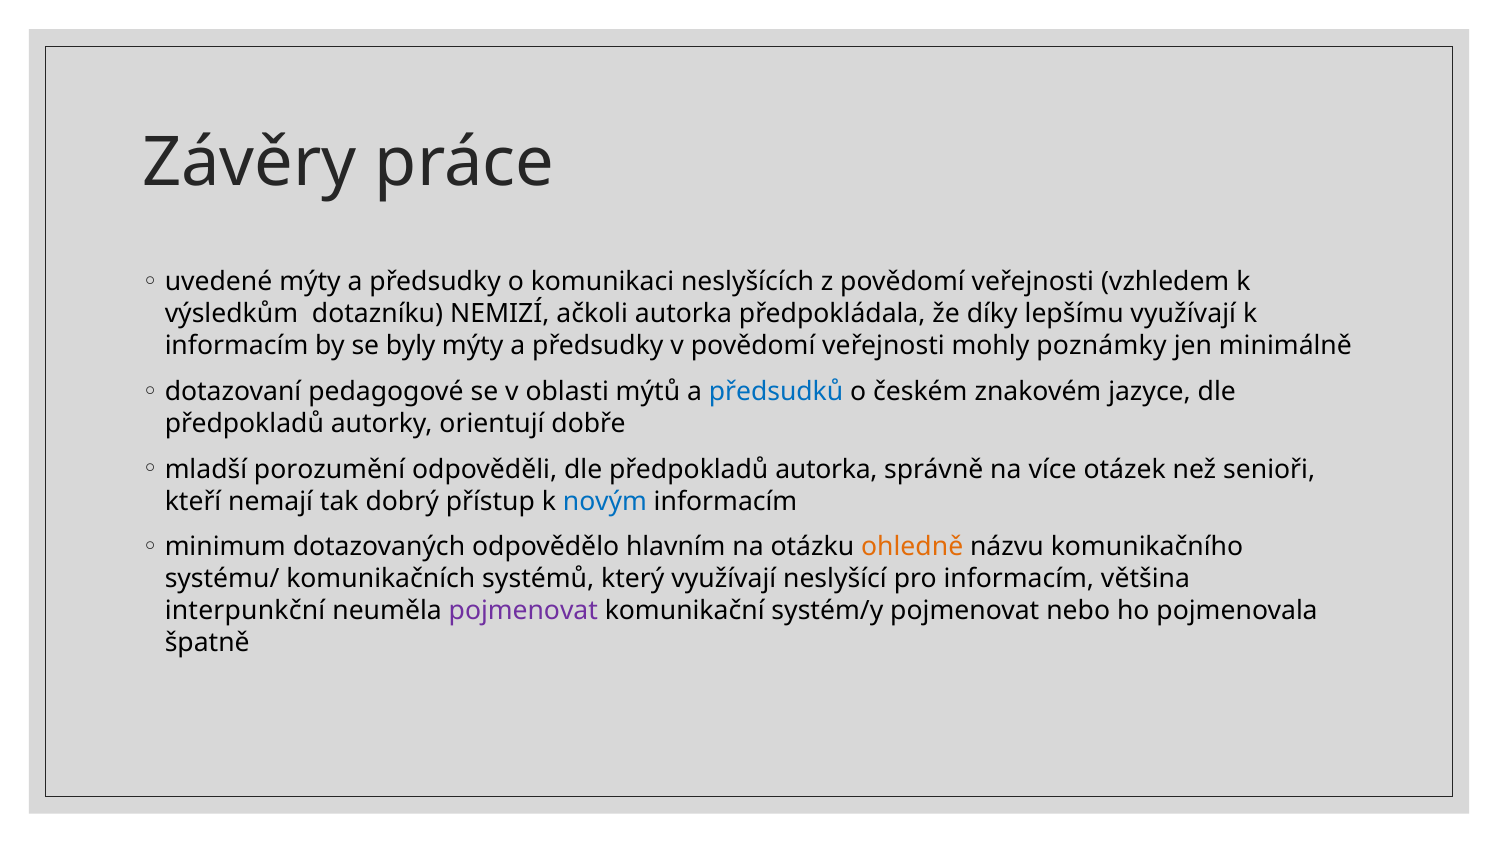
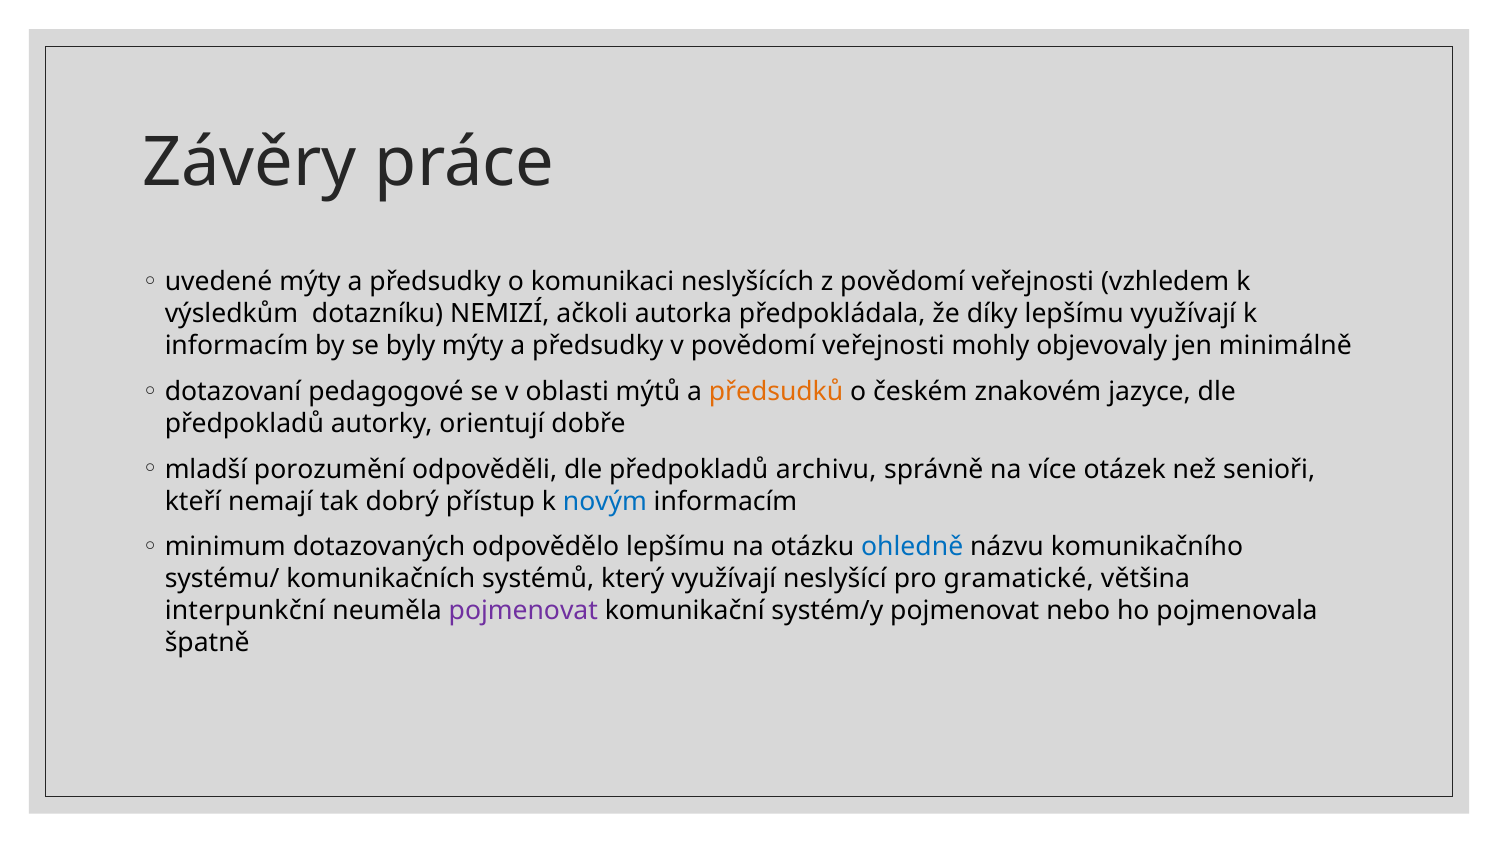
poznámky: poznámky -> objevovaly (1102, 345)
předsudků colour: blue -> orange (776, 391)
předpokladů autorka: autorka -> archivu (826, 469)
odpovědělo hlavním: hlavním -> lepšímu (676, 547)
ohledně colour: orange -> blue (912, 547)
pro informacím: informacím -> gramatické (1019, 579)
